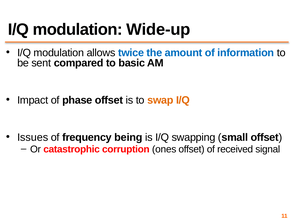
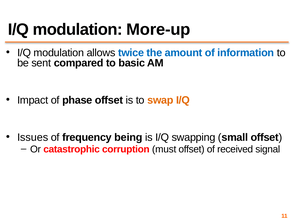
Wide-up: Wide-up -> More-up (158, 29)
ones: ones -> must (164, 149)
